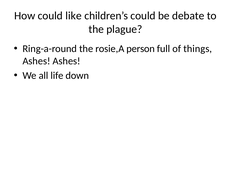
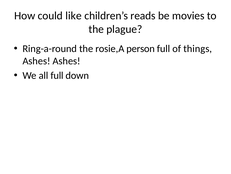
children’s could: could -> reads (143, 16)
debate: debate -> movies (188, 16)
all life: life -> full (57, 75)
